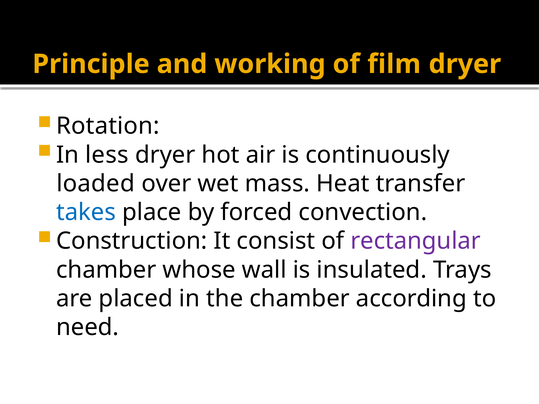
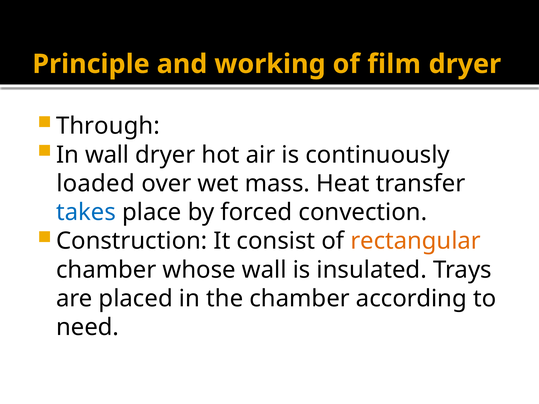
Rotation: Rotation -> Through (108, 126)
In less: less -> wall (107, 155)
rectangular colour: purple -> orange (416, 241)
